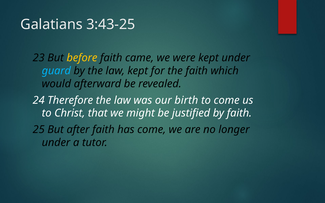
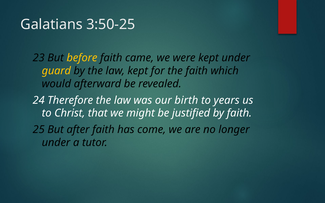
3:43-25: 3:43-25 -> 3:50-25 (111, 25)
guard colour: light blue -> yellow (56, 71)
to come: come -> years (227, 100)
